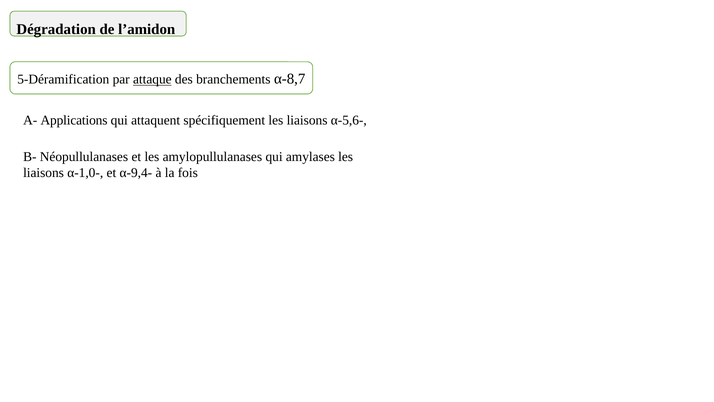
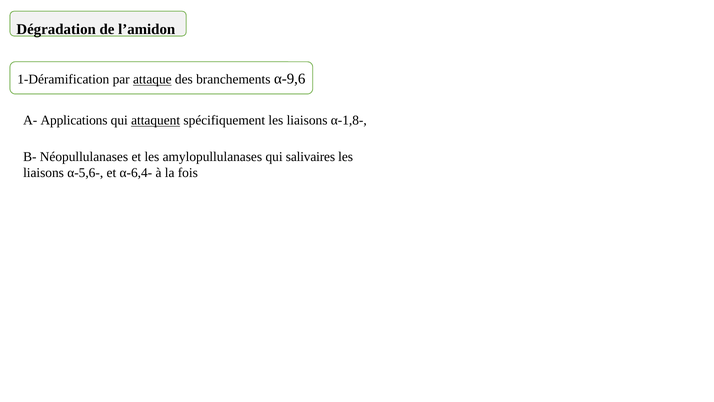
5-Déramification: 5-Déramification -> 1-Déramification (63, 79)
α-8,7: α-8,7 -> α-9,6 (290, 79)
attaquent underline: none -> present (156, 120)
α-5,6-: α-5,6- -> α-1,8- (349, 120)
amylases: amylases -> salivaires (310, 157)
α-1,0-: α-1,0- -> α-5,6- (85, 173)
α-9,4-: α-9,4- -> α-6,4- (136, 173)
